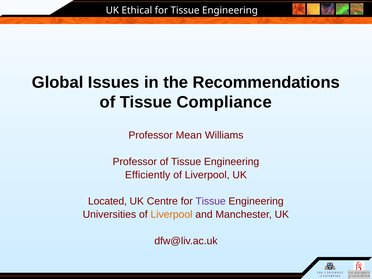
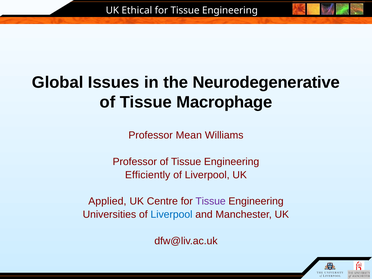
Recommendations: Recommendations -> Neurodegenerative (266, 82)
Compliance: Compliance -> Macrophage (224, 102)
Located: Located -> Applied (107, 201)
Liverpool colour: orange -> blue (171, 215)
